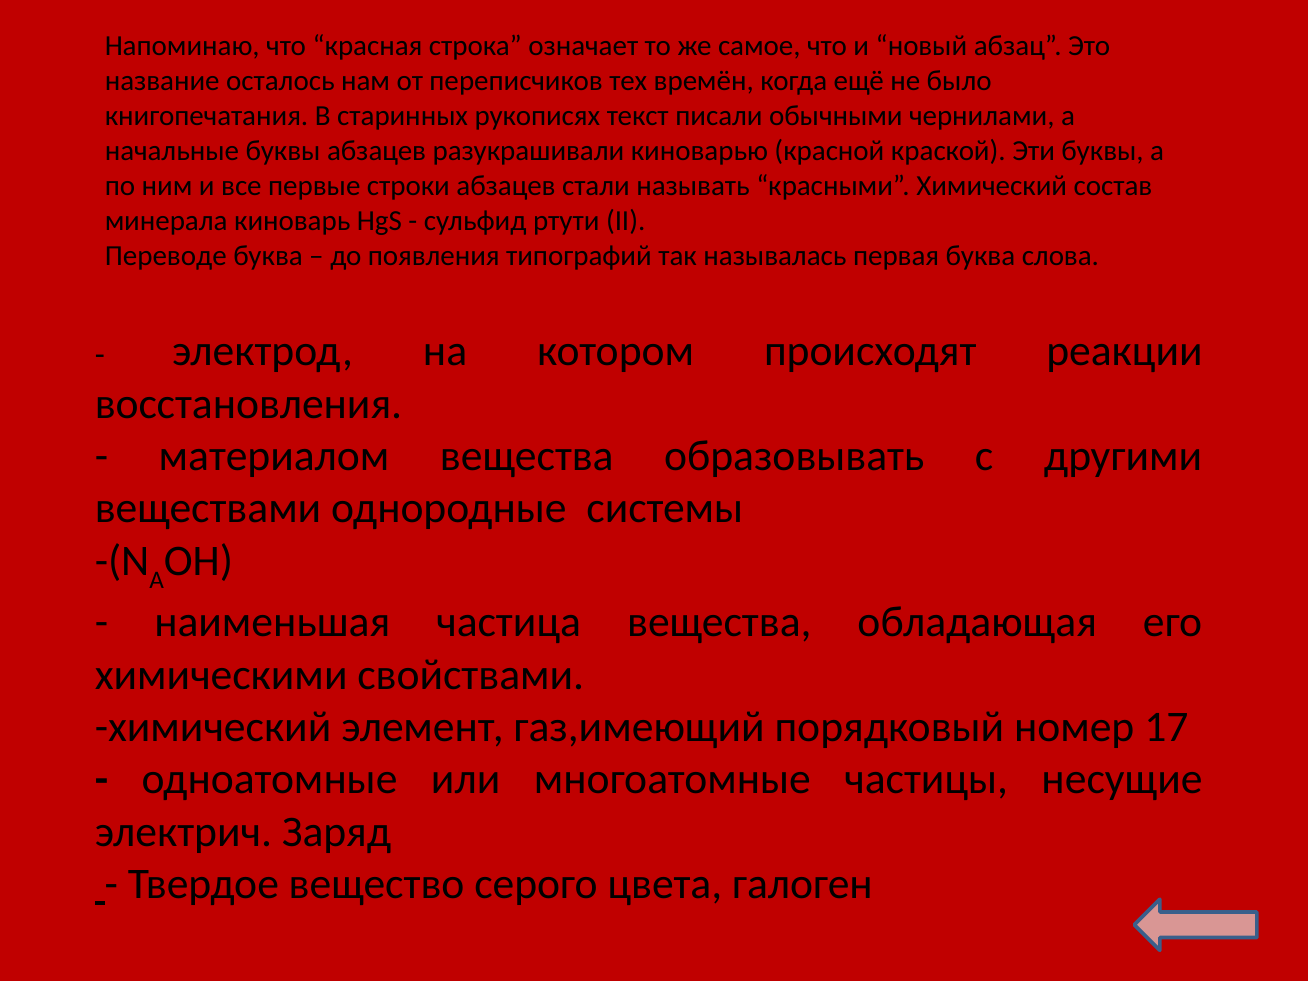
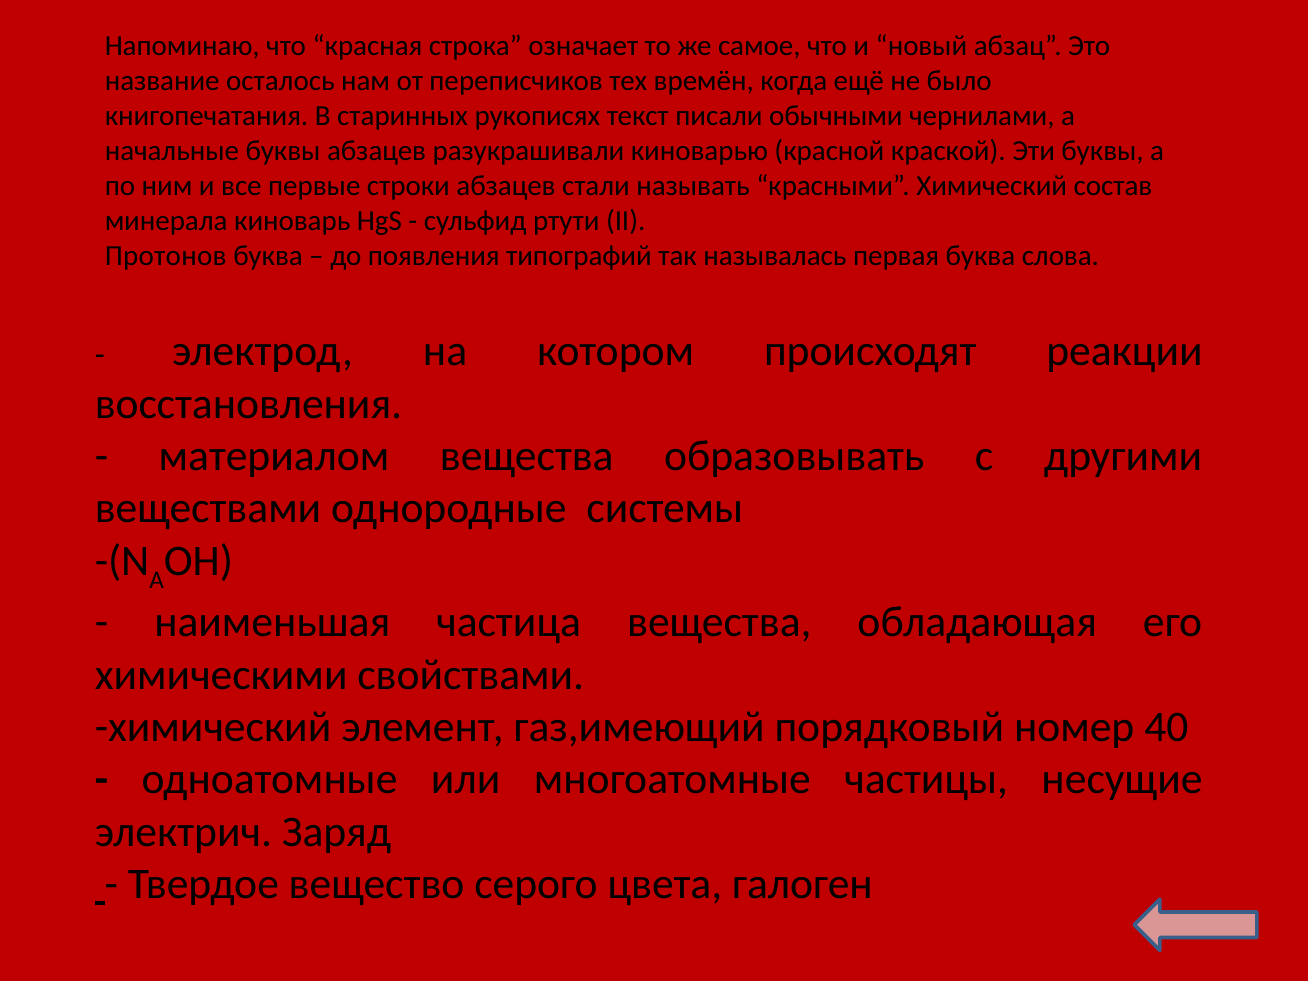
Переводе: Переводе -> Протонов (166, 256)
17: 17 -> 40 (1166, 727)
